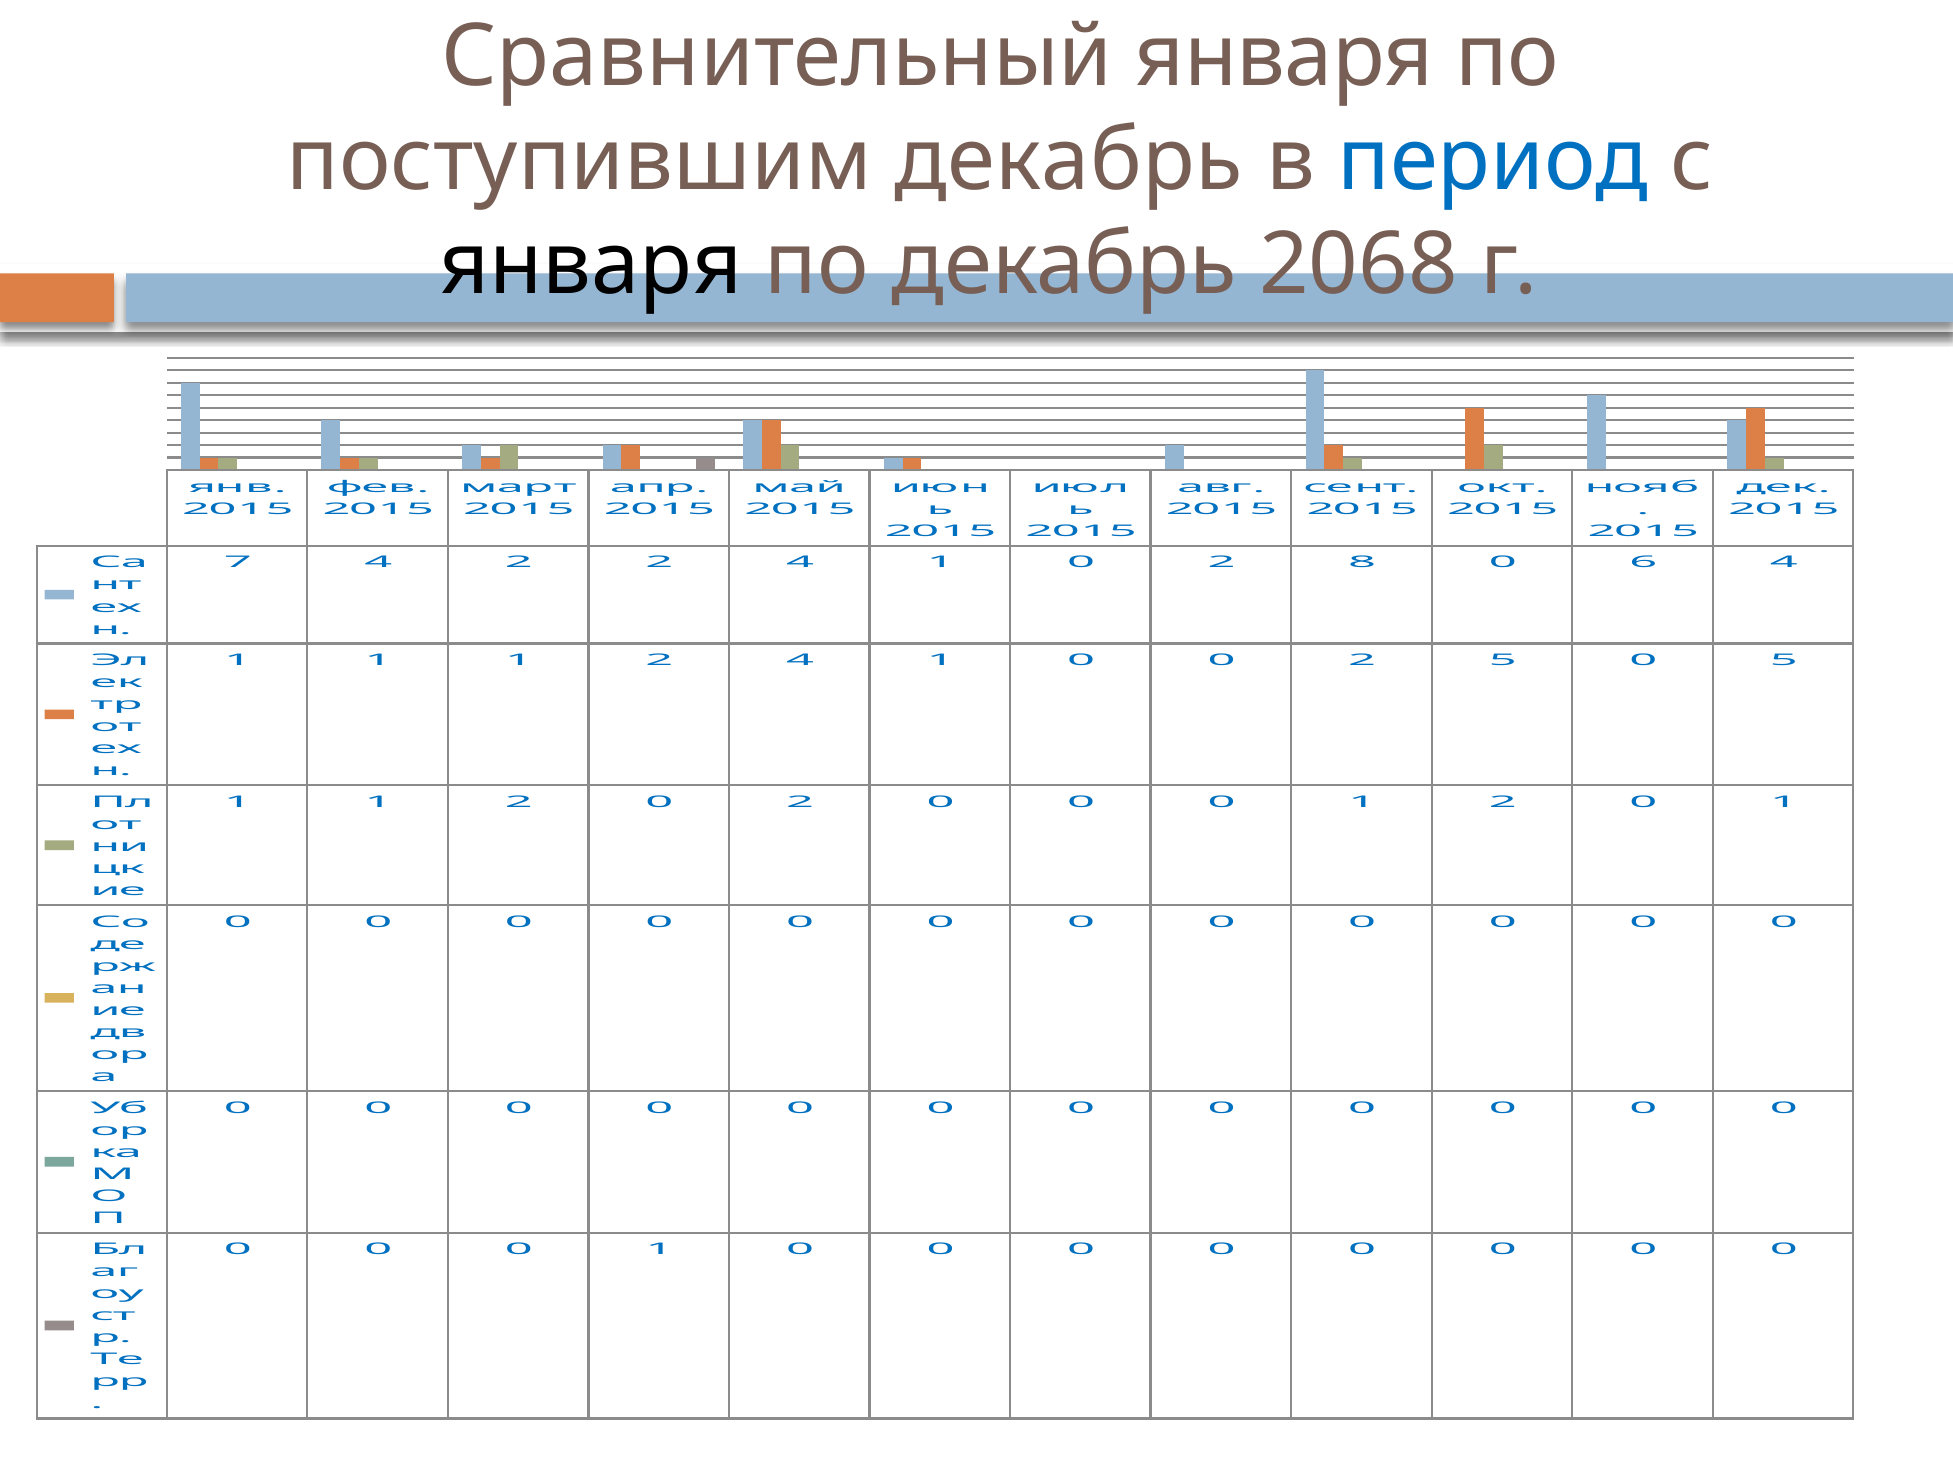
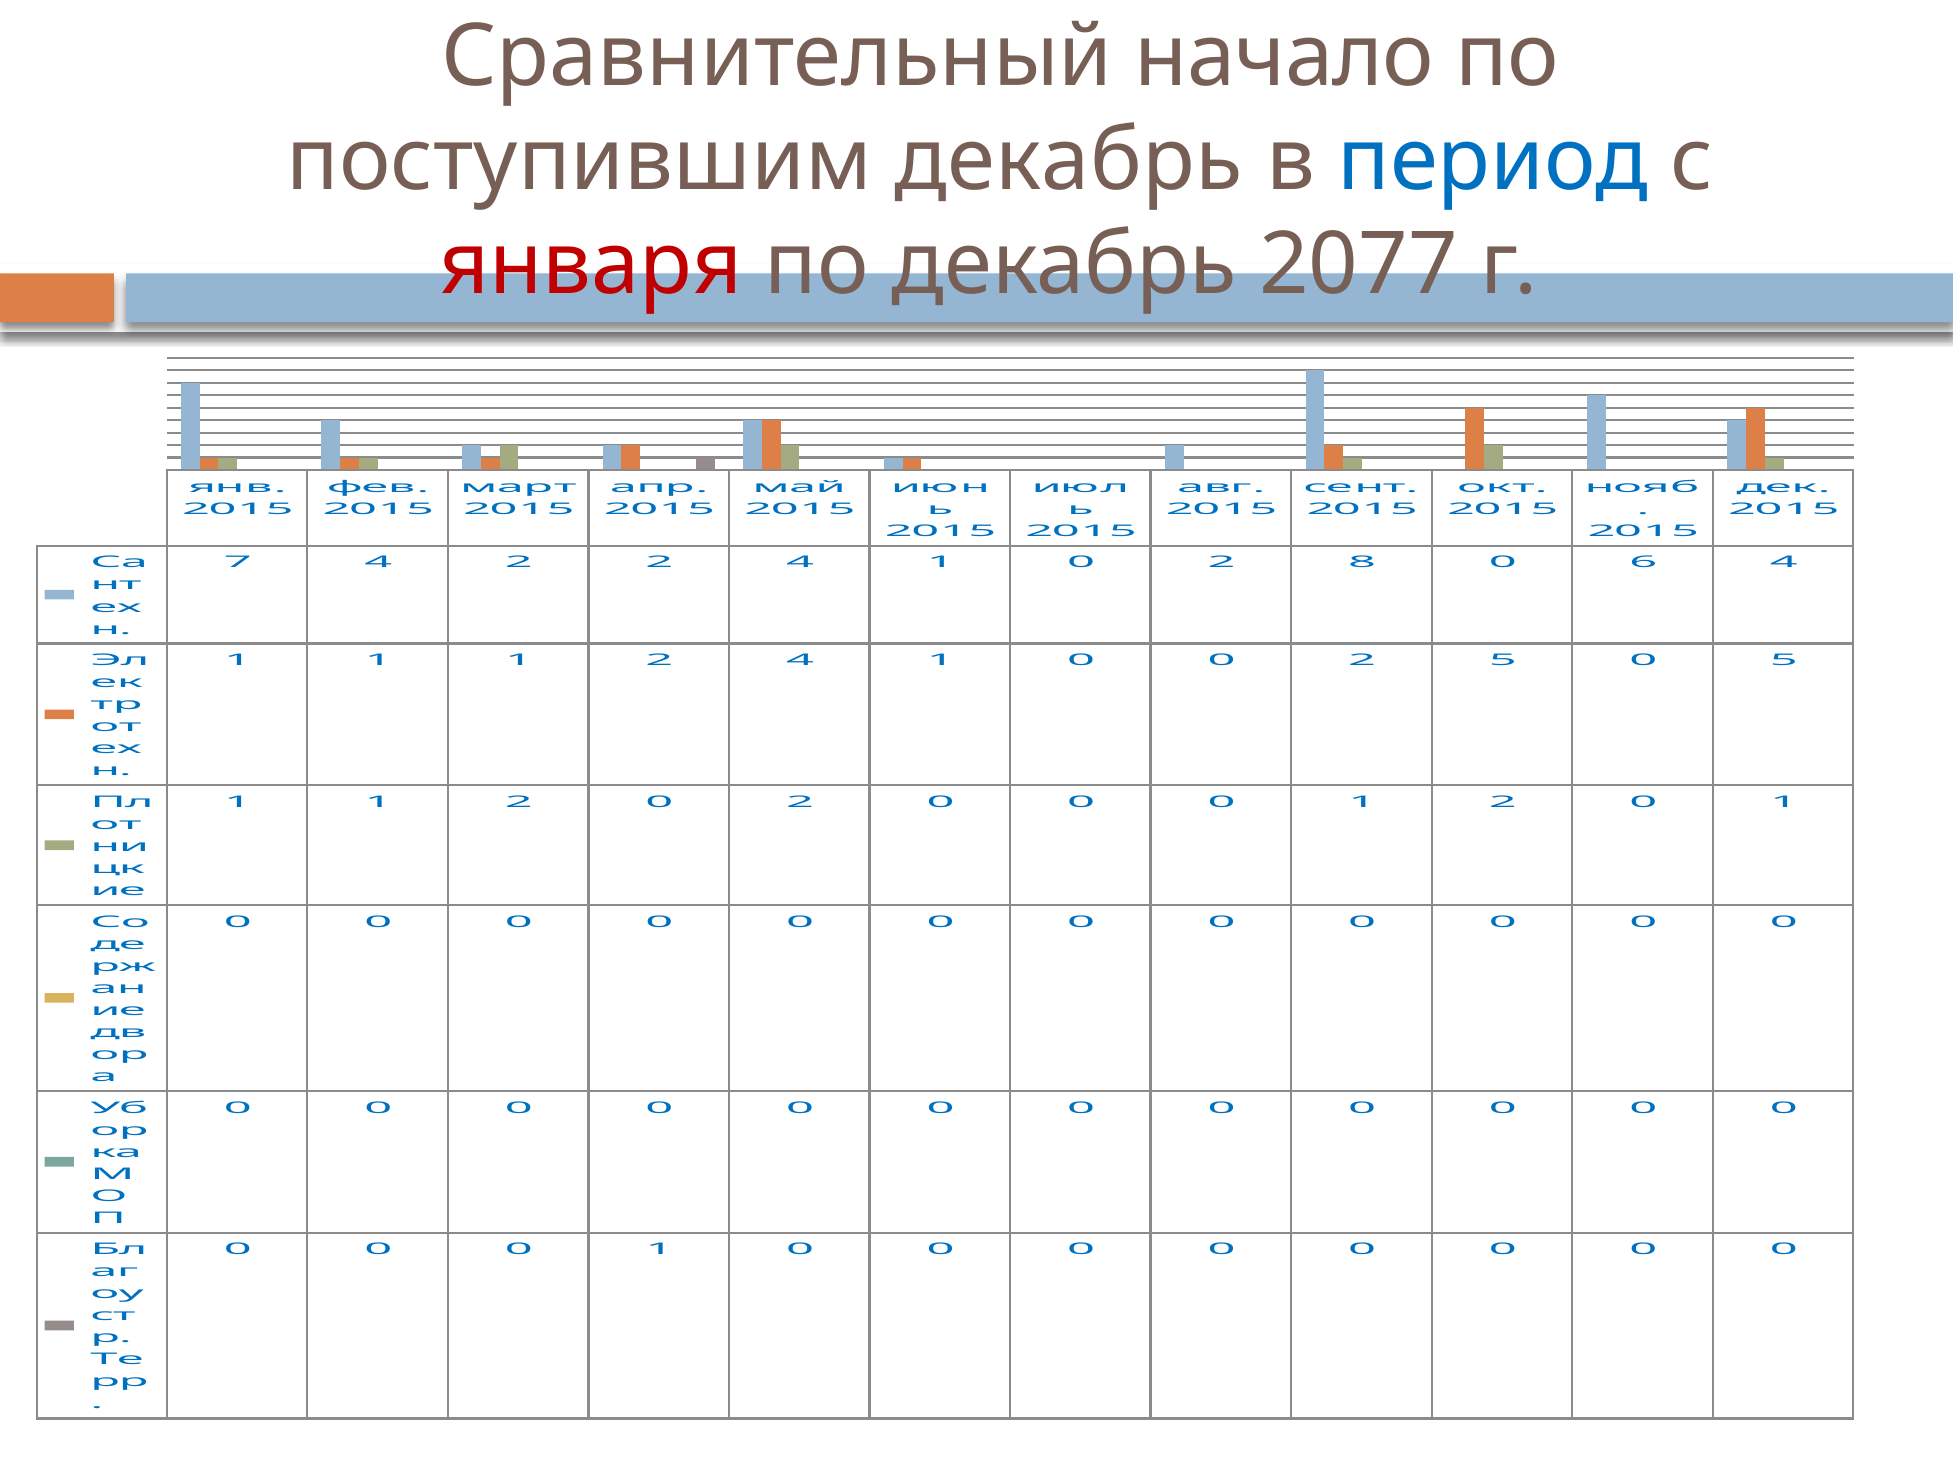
Сравнительный января: января -> начало (1285, 56)
января colour: black -> red (591, 265)
2068: 2068 -> 2077 (1358, 265)
